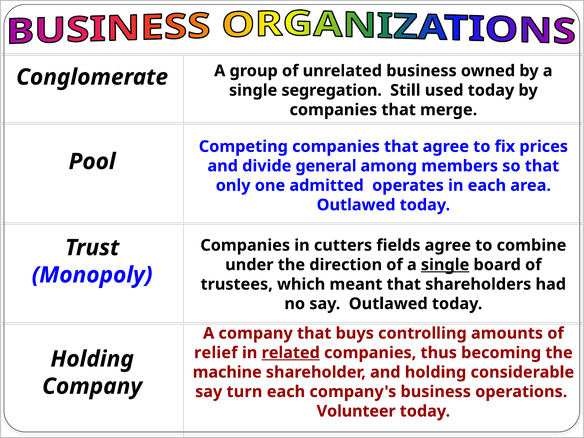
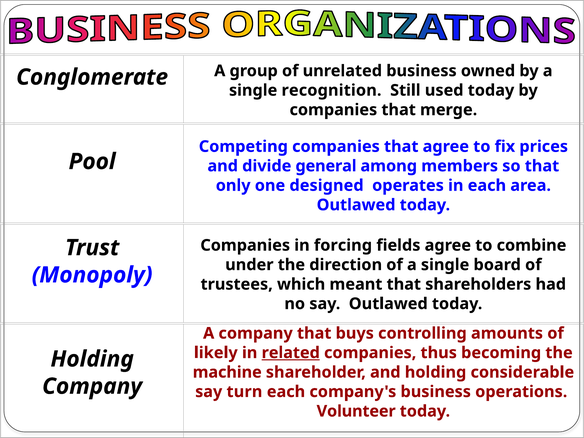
segregation: segregation -> recognition (332, 90)
admitted: admitted -> designed (327, 185)
cutters: cutters -> forcing (343, 245)
single underline: present -> none (445, 265)
relief: relief -> likely (216, 353)
